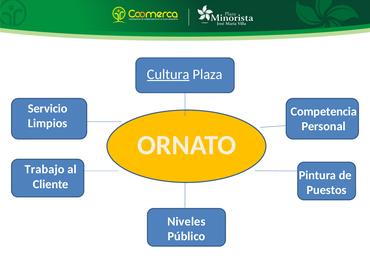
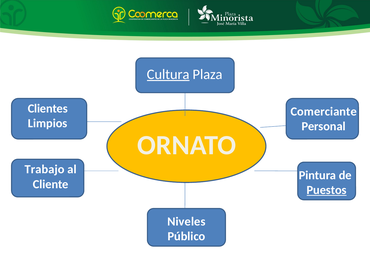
Servicio: Servicio -> Clientes (48, 108)
Competencia: Competencia -> Comerciante (324, 111)
Puestos underline: none -> present (327, 190)
